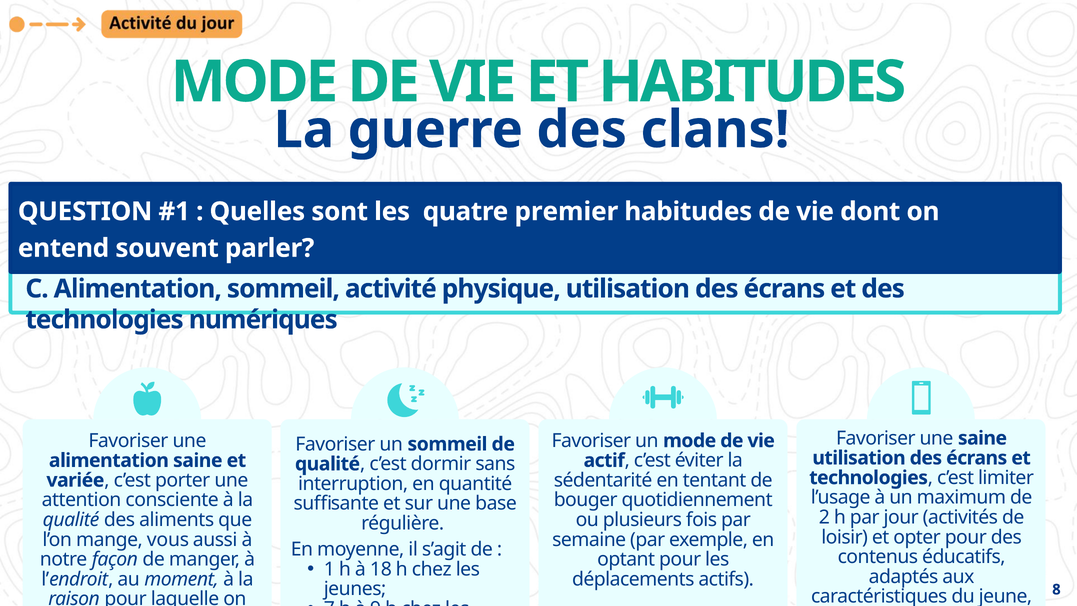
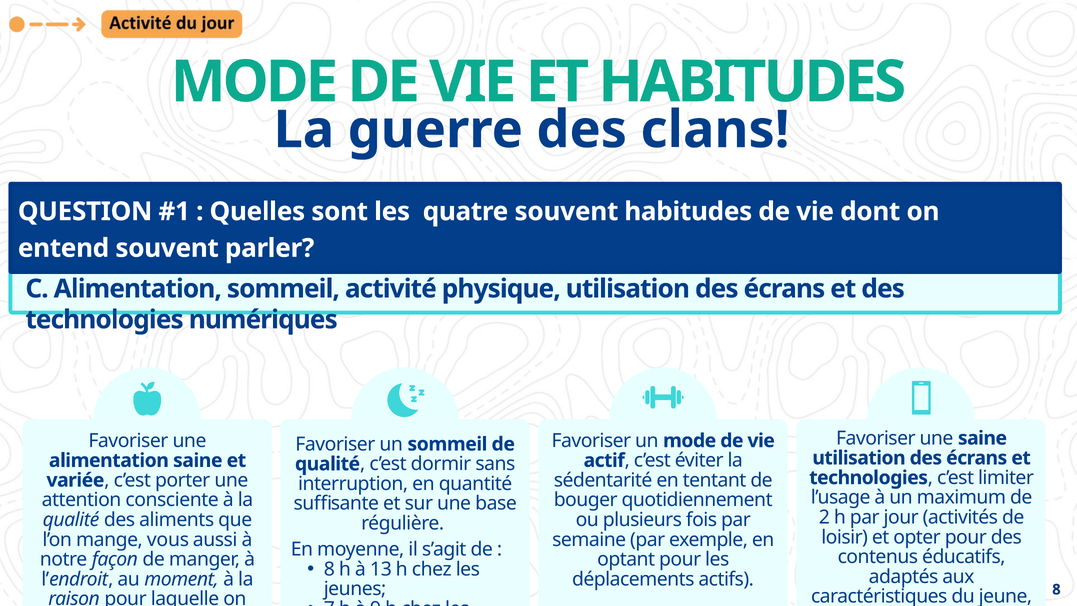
quatre premier: premier -> souvent (566, 211)
1: 1 -> 8 (329, 569)
18: 18 -> 13 (381, 569)
